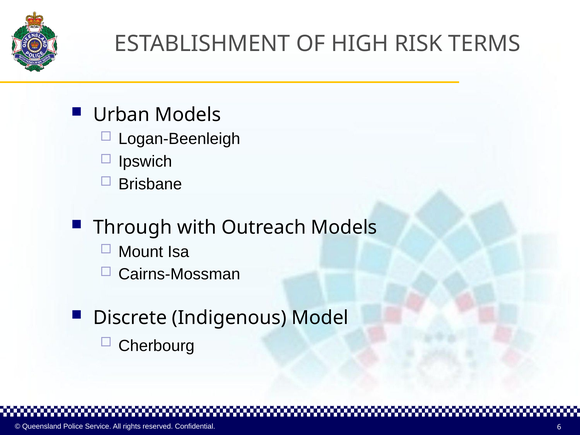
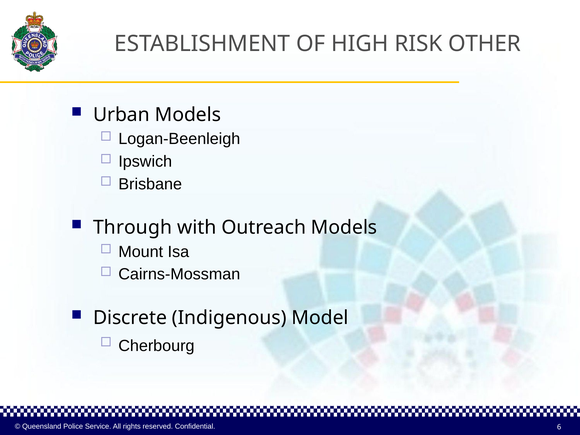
TERMS: TERMS -> OTHER (484, 44)
